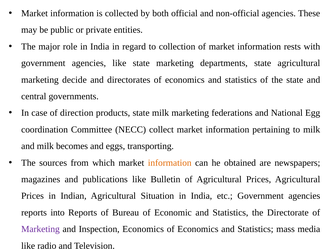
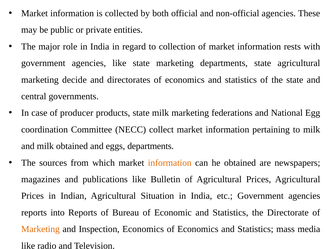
direction: direction -> producer (77, 113)
milk becomes: becomes -> obtained (72, 146)
eggs transporting: transporting -> departments (151, 146)
Marketing colour: purple -> orange (40, 229)
